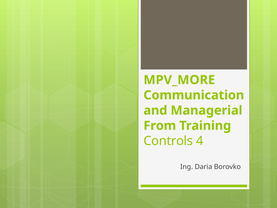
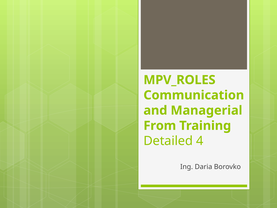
MPV_MORE: MPV_MORE -> MPV_ROLES (179, 80)
Controls: Controls -> Detailed (168, 141)
